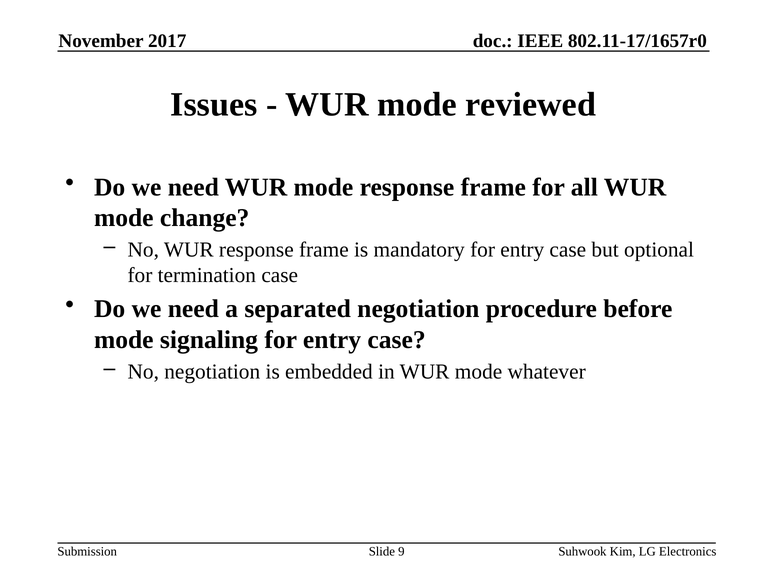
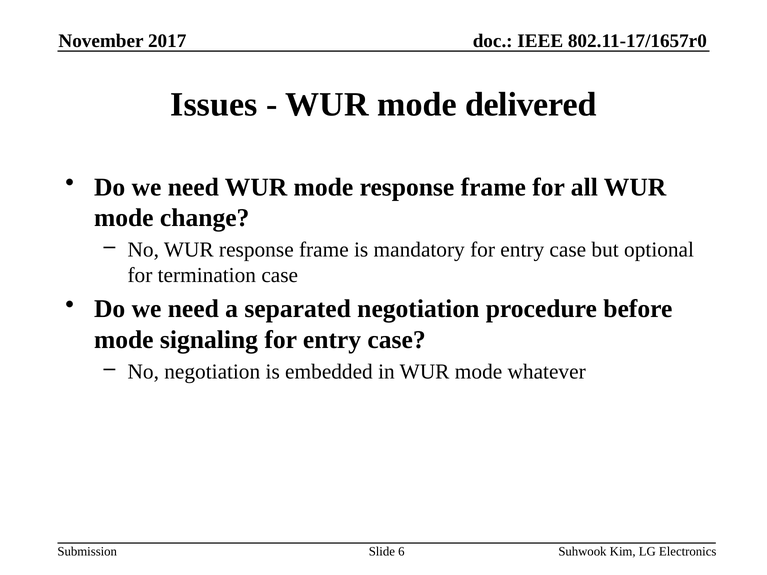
reviewed: reviewed -> delivered (531, 105)
9: 9 -> 6 (401, 552)
